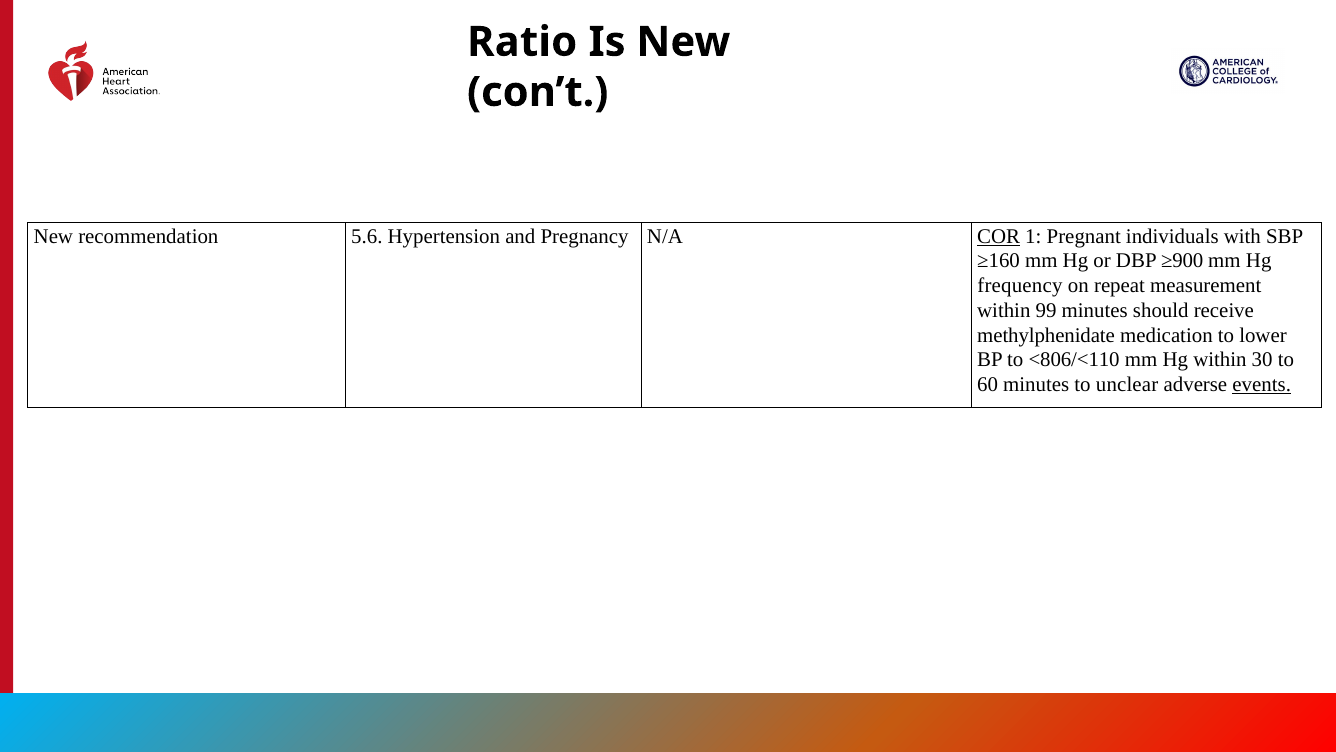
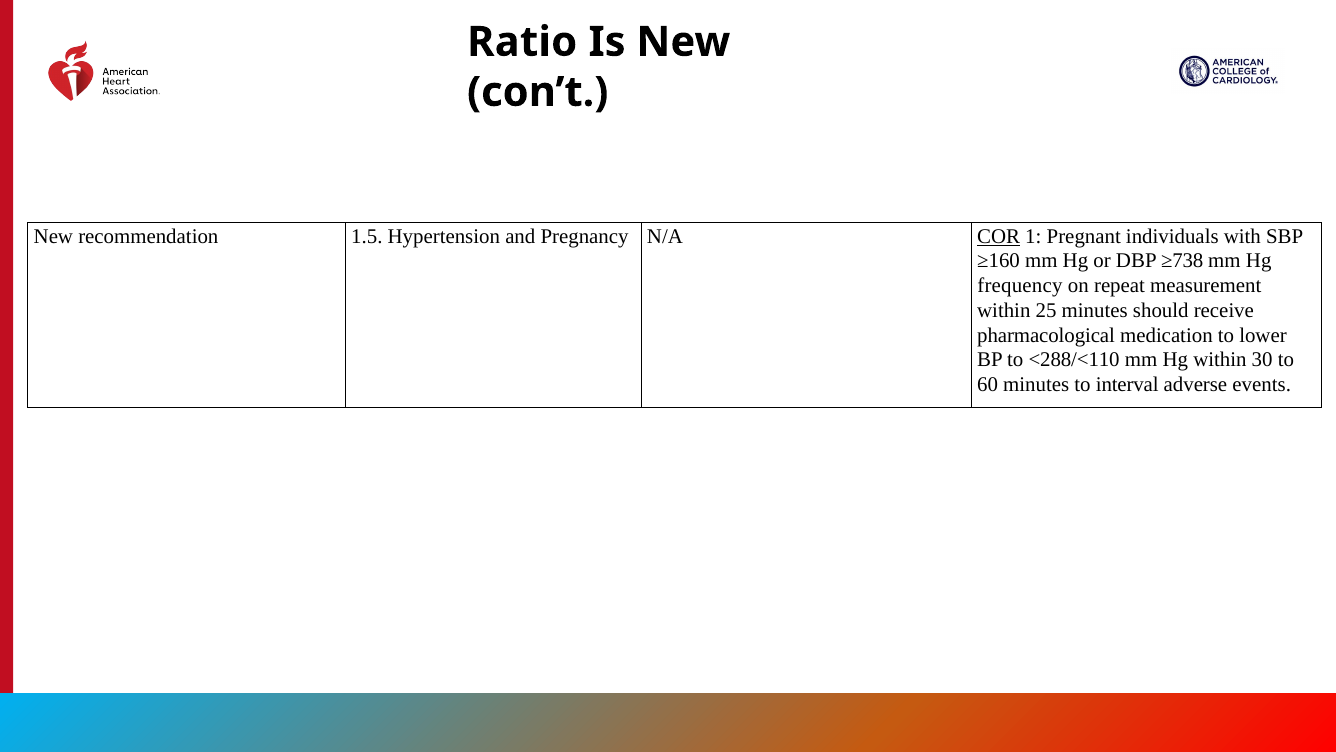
5.6: 5.6 -> 1.5 (367, 236)
≥900: ≥900 -> ≥738 (1182, 261)
99: 99 -> 25 (1046, 310)
methylphenidate: methylphenidate -> pharmacological (1046, 335)
<806/<110: <806/<110 -> <288/<110 (1074, 360)
unclear: unclear -> interval (1127, 384)
events underline: present -> none (1262, 384)
